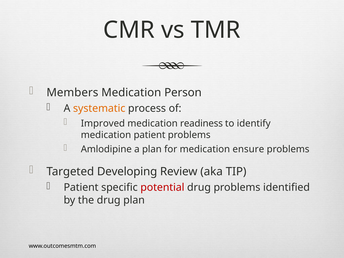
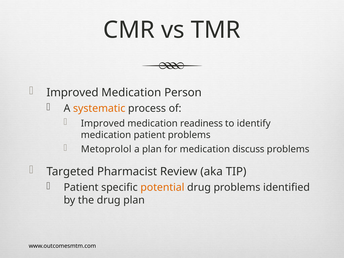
Members: Members -> Improved (72, 93)
Amlodipine: Amlodipine -> Metoprolol (106, 149)
ensure: ensure -> discuss (248, 149)
Developing: Developing -> Pharmacist (127, 172)
potential colour: red -> orange (162, 187)
